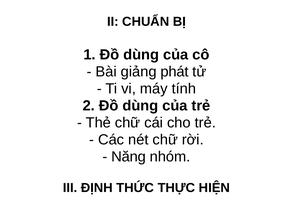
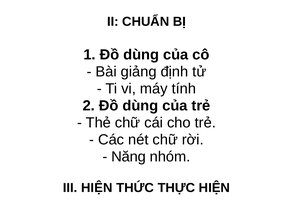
phát: phát -> định (174, 72)
III ĐỊNH: ĐỊNH -> HIỆN (97, 188)
